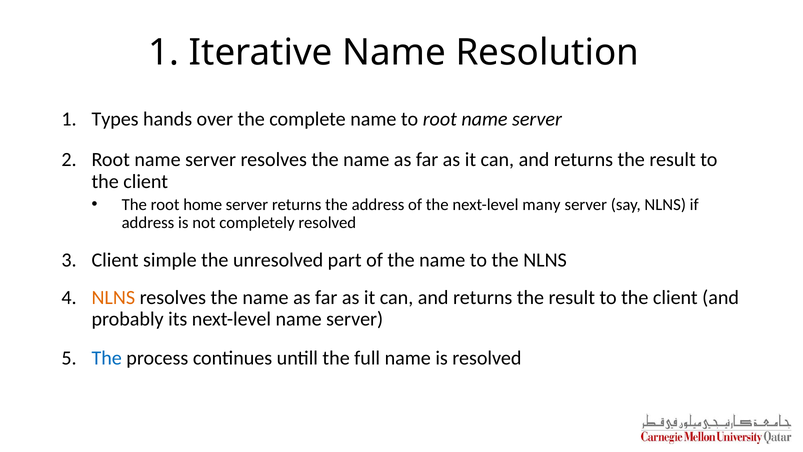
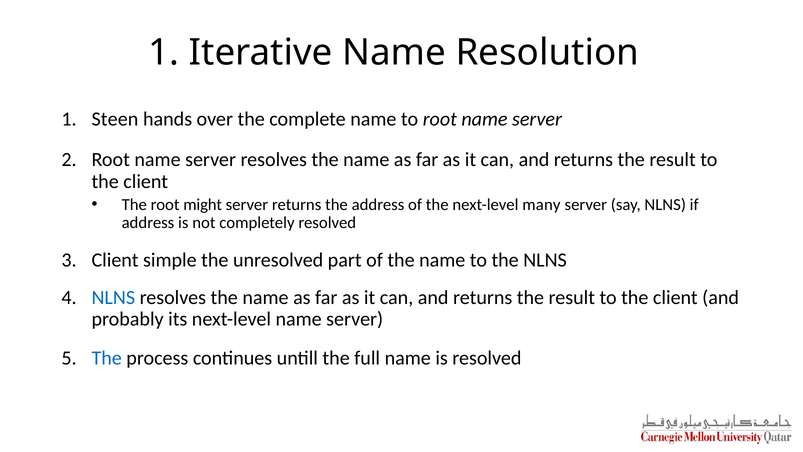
Types: Types -> Steen (115, 119)
home: home -> might (203, 204)
NLNS colour: orange -> blue (113, 297)
